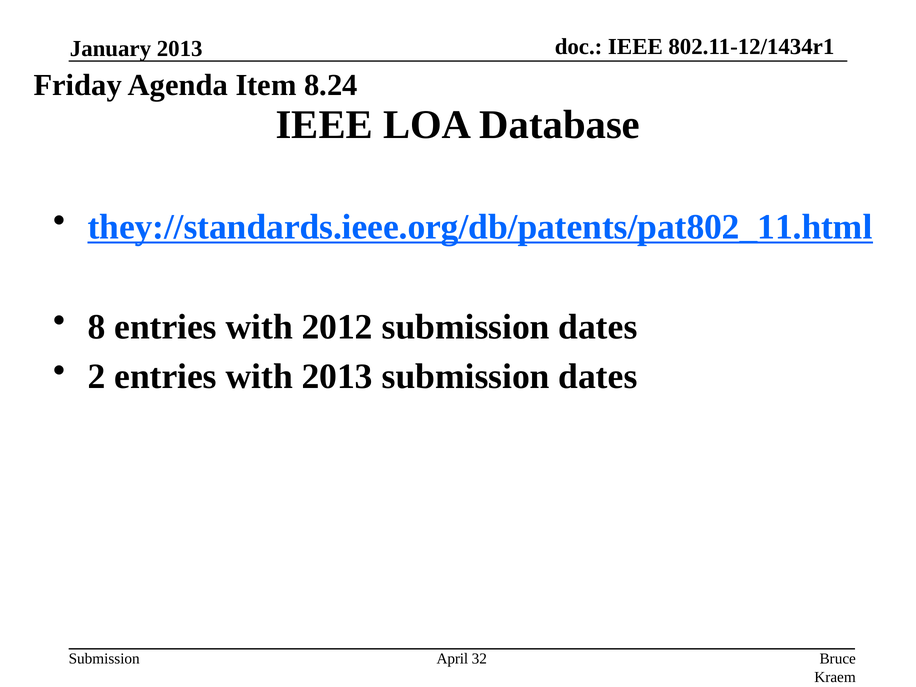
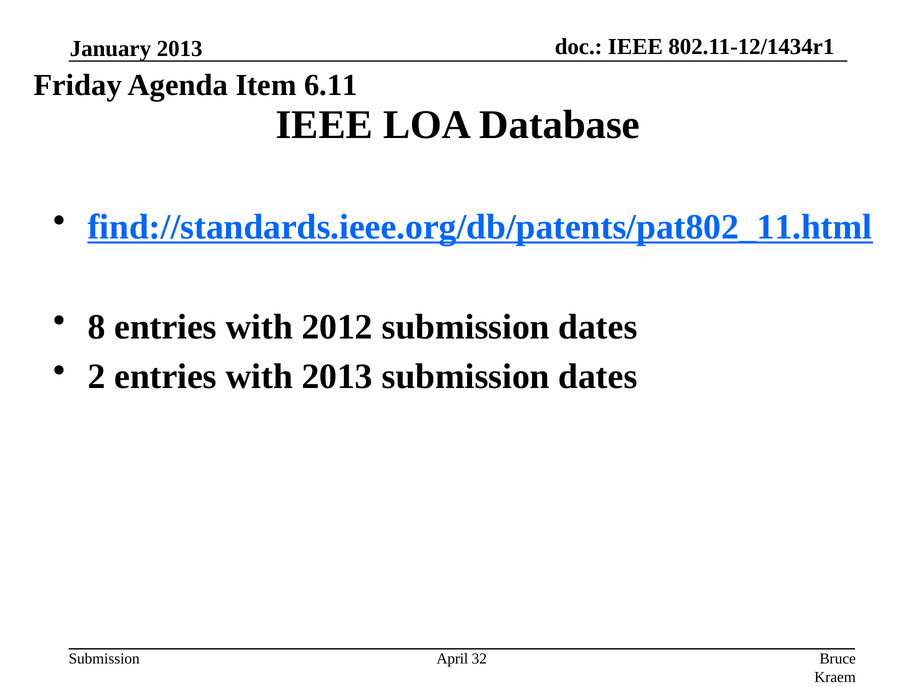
8.24: 8.24 -> 6.11 (331, 85)
they://standards.ieee.org/db/patents/pat802_11.html: they://standards.ieee.org/db/patents/pat802_11.html -> find://standards.ieee.org/db/patents/pat802_11.html (480, 227)
